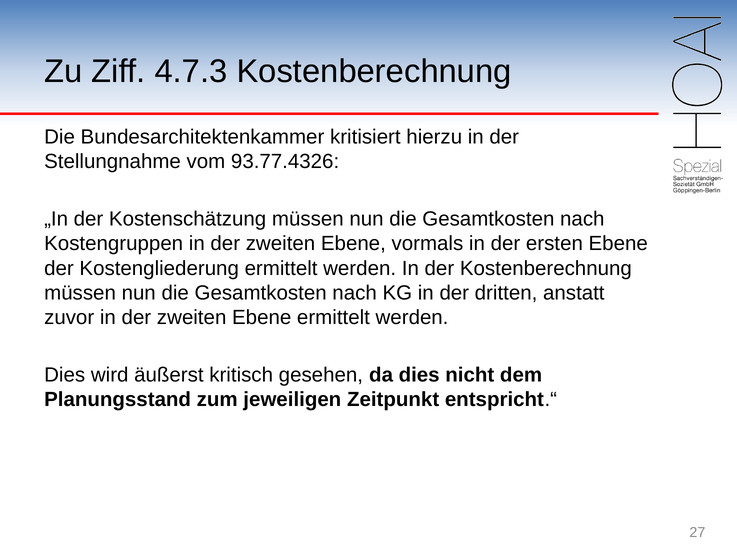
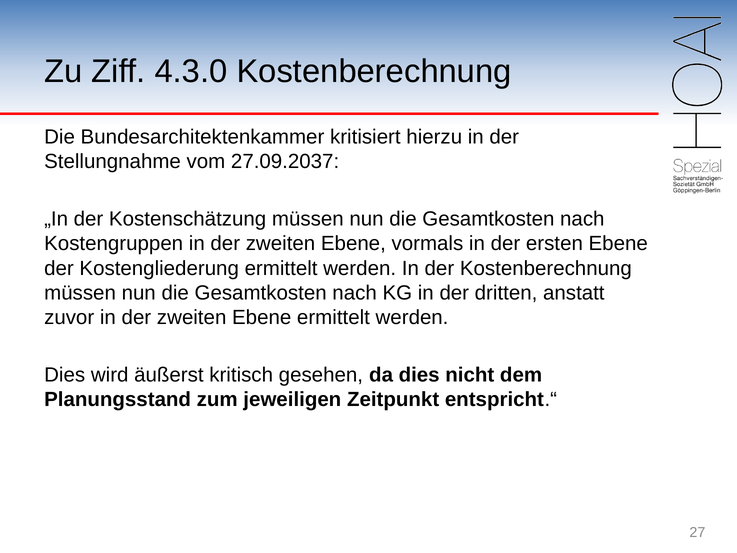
4.7.3: 4.7.3 -> 4.3.0 (191, 71)
93.77.4326: 93.77.4326 -> 27.09.2037 (285, 162)
